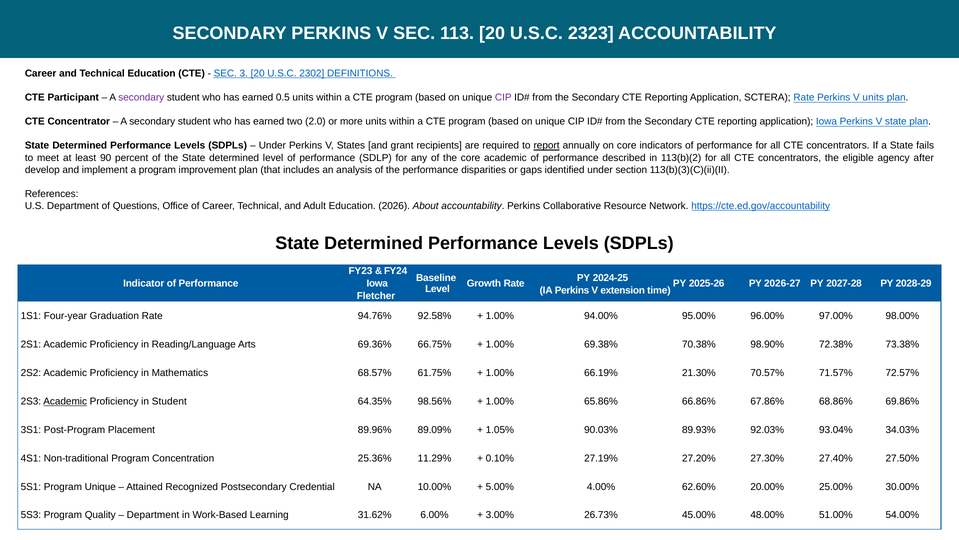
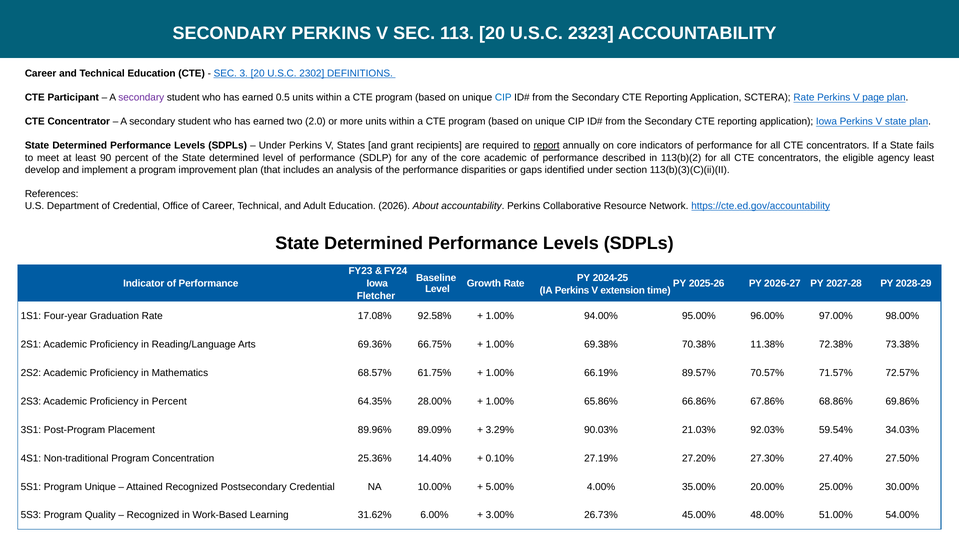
CIP colour: purple -> blue (503, 98)
V units: units -> page (873, 98)
agency after: after -> least (924, 158)
of Questions: Questions -> Credential (136, 206)
94.76%: 94.76% -> 17.08% (375, 316)
98.90%: 98.90% -> 11.38% (767, 344)
21.30%: 21.30% -> 89.57% (699, 373)
Academic underline: present -> none (65, 401)
in Student: Student -> Percent (169, 401)
98.56%: 98.56% -> 28.00% (435, 401)
1.05%: 1.05% -> 3.29% (500, 429)
89.93%: 89.93% -> 21.03% (699, 429)
93.04%: 93.04% -> 59.54% (836, 429)
11.29%: 11.29% -> 14.40% (435, 458)
62.60%: 62.60% -> 35.00% (699, 486)
Department: Department -> Recognized (153, 515)
